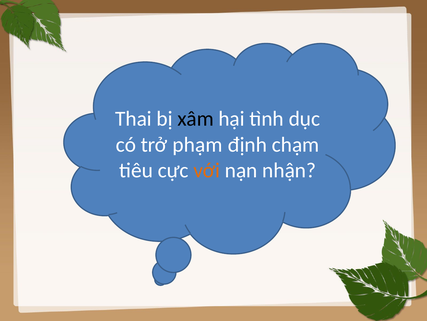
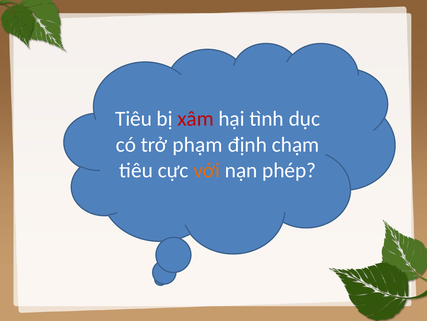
Thai: Thai -> Tiêu (134, 119)
xâm colour: black -> red (196, 119)
nhận: nhận -> phép (289, 170)
